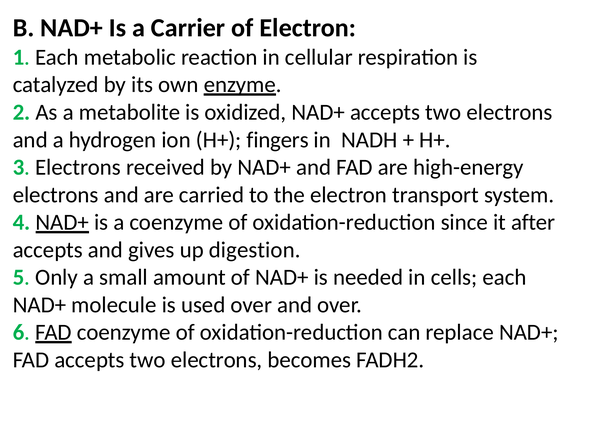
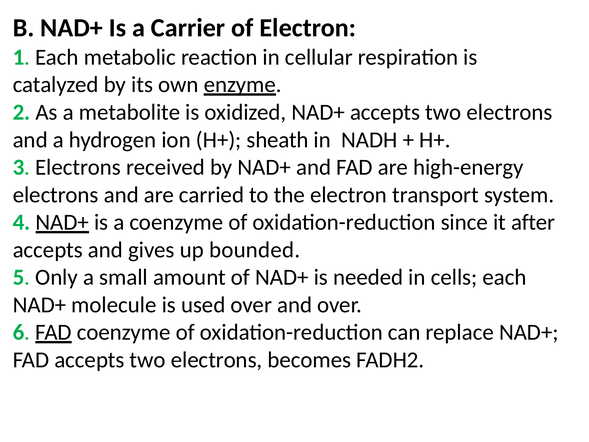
fingers: fingers -> sheath (278, 140)
digestion: digestion -> bounded (255, 250)
